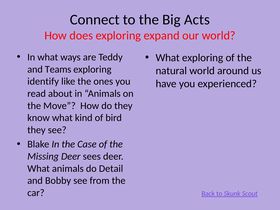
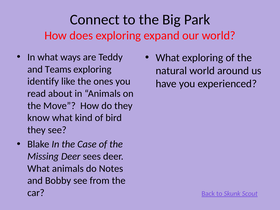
Acts: Acts -> Park (197, 20)
Detail: Detail -> Notes (111, 168)
